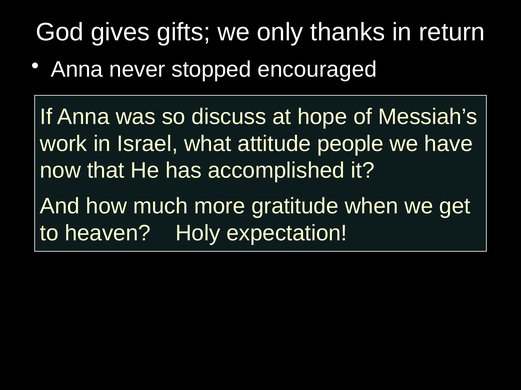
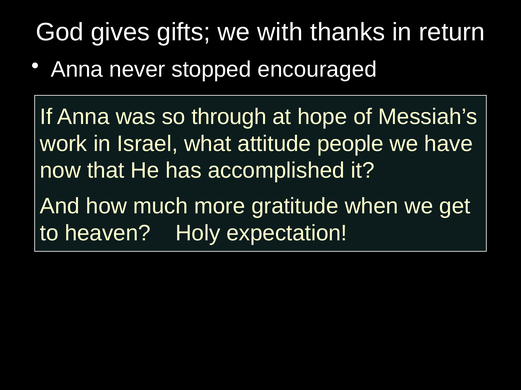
only: only -> with (280, 32)
discuss: discuss -> through (229, 117)
